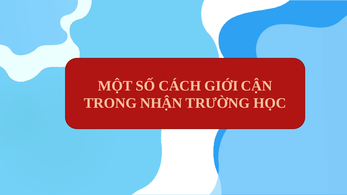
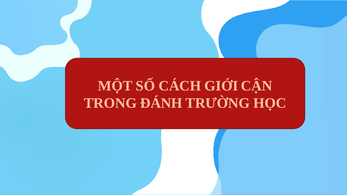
NHẬN: NHẬN -> ĐÁNH (161, 103)
